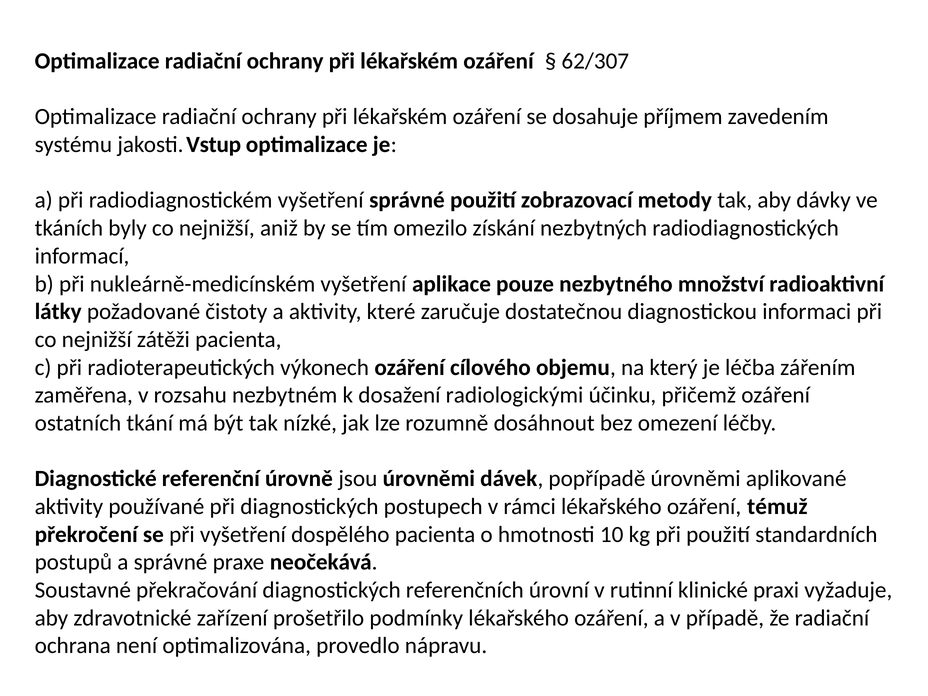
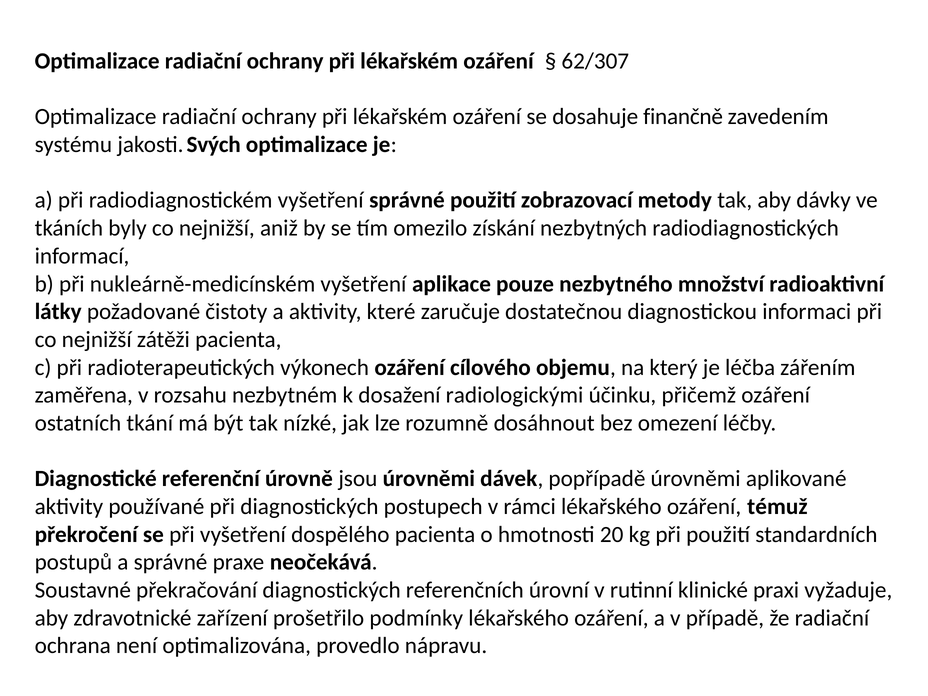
příjmem: příjmem -> finančně (683, 117)
Vstup: Vstup -> Svých (214, 145)
10: 10 -> 20 (612, 534)
